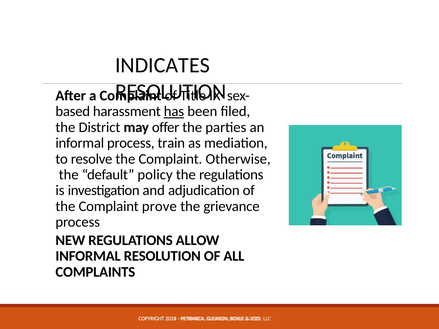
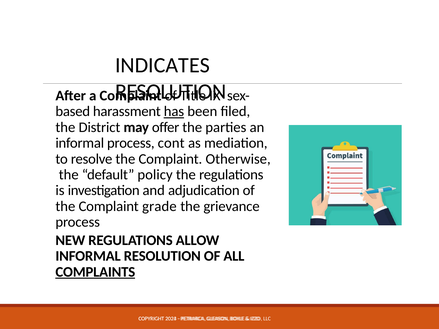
train: train -> cont (171, 143)
prove: prove -> grade (159, 206)
COMPLAINTS underline: none -> present (95, 272)
